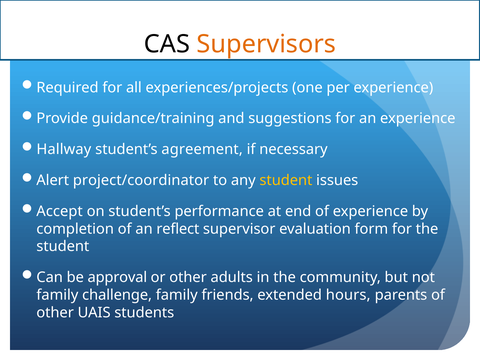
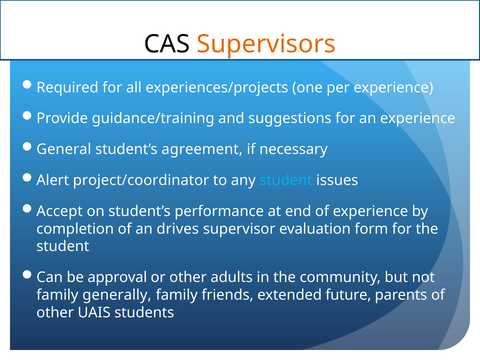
Hallway: Hallway -> General (64, 149)
student colour: yellow -> light blue (286, 180)
reflect: reflect -> drives (178, 229)
challenge: challenge -> generally (117, 295)
hours: hours -> future (348, 295)
